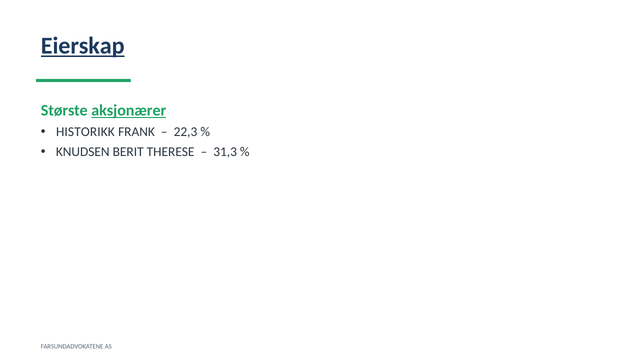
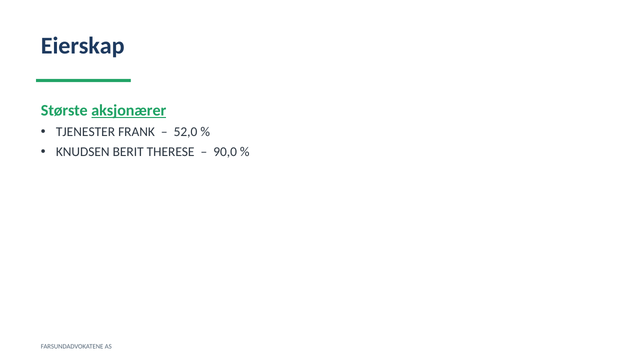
Eierskap underline: present -> none (83, 46)
HISTORIKK: HISTORIKK -> TJENESTER (85, 132)
22,3: 22,3 -> 52,0 (185, 132)
31,3: 31,3 -> 90,0 (225, 152)
